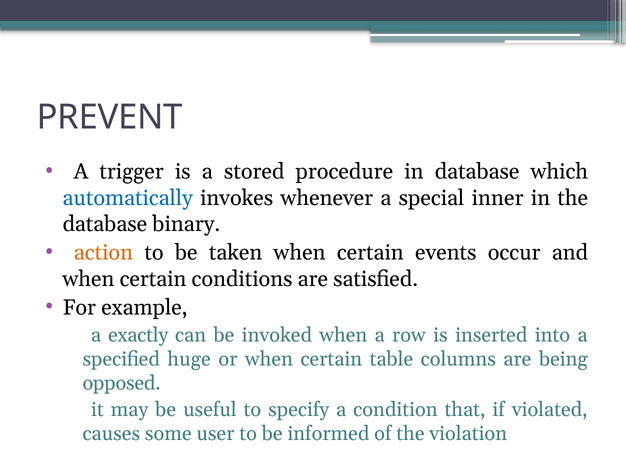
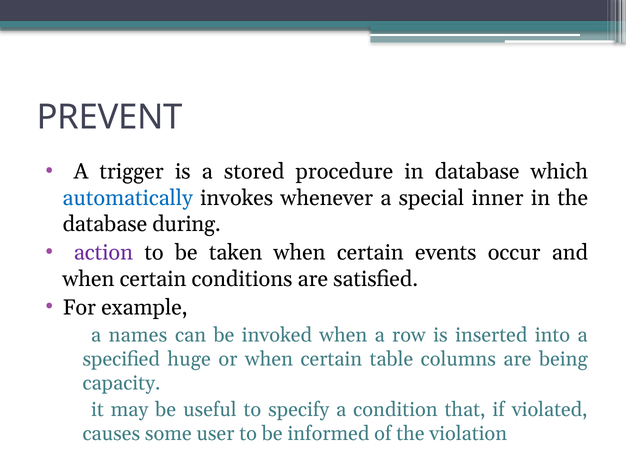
binary: binary -> during (186, 224)
action colour: orange -> purple (103, 252)
exactly: exactly -> names (138, 335)
opposed: opposed -> capacity (121, 383)
